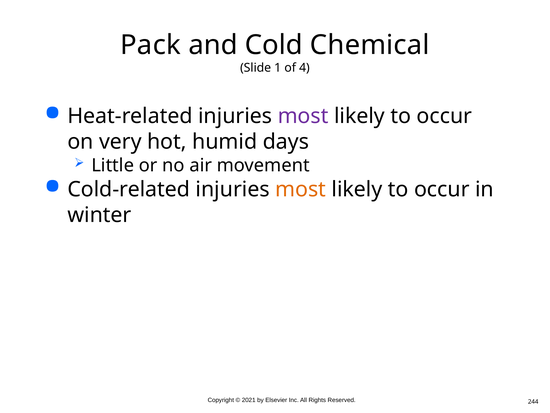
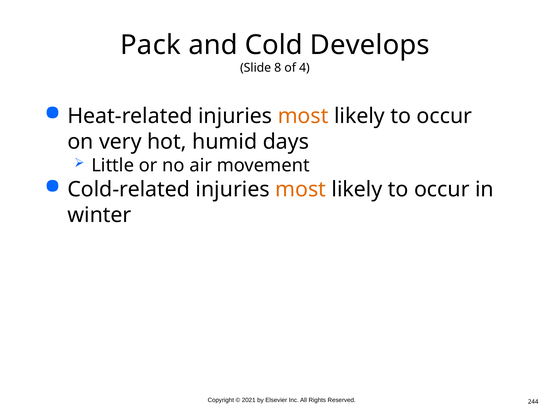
Chemical: Chemical -> Develops (370, 45)
1: 1 -> 8 (278, 68)
most colour: purple -> orange (303, 116)
